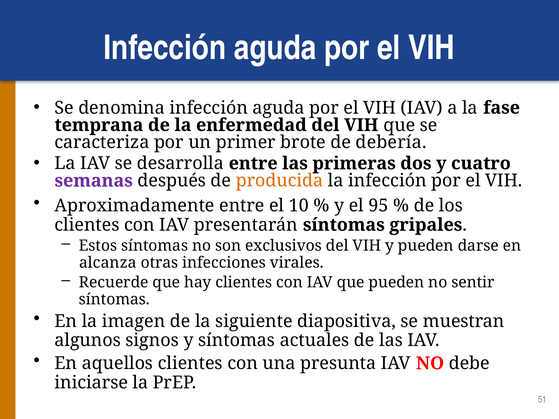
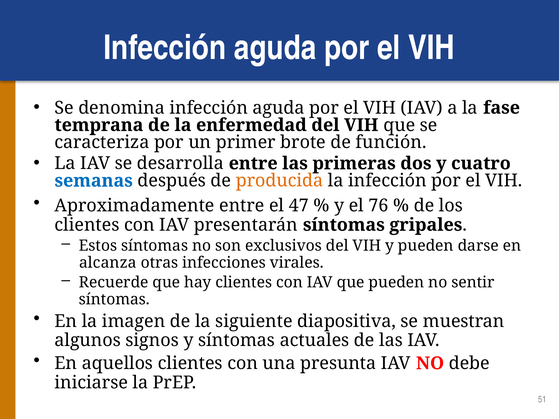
debería: debería -> función (391, 143)
semanas colour: purple -> blue (94, 181)
10: 10 -> 47 (299, 206)
95: 95 -> 76 (378, 206)
